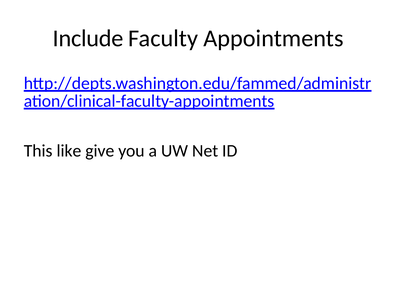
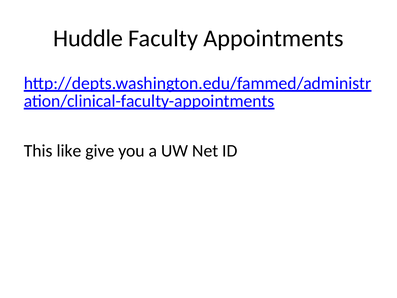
Include: Include -> Huddle (88, 38)
